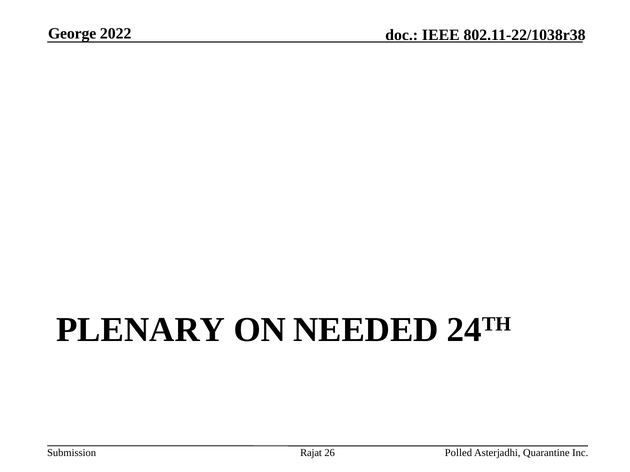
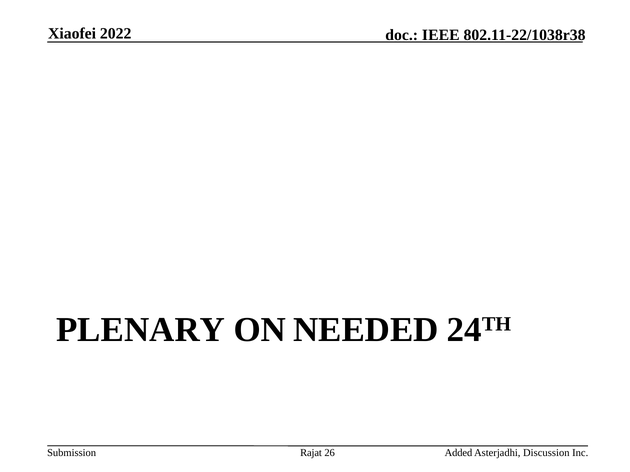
George: George -> Xiaofei (72, 33)
Polled: Polled -> Added (459, 453)
Quarantine: Quarantine -> Discussion (546, 453)
